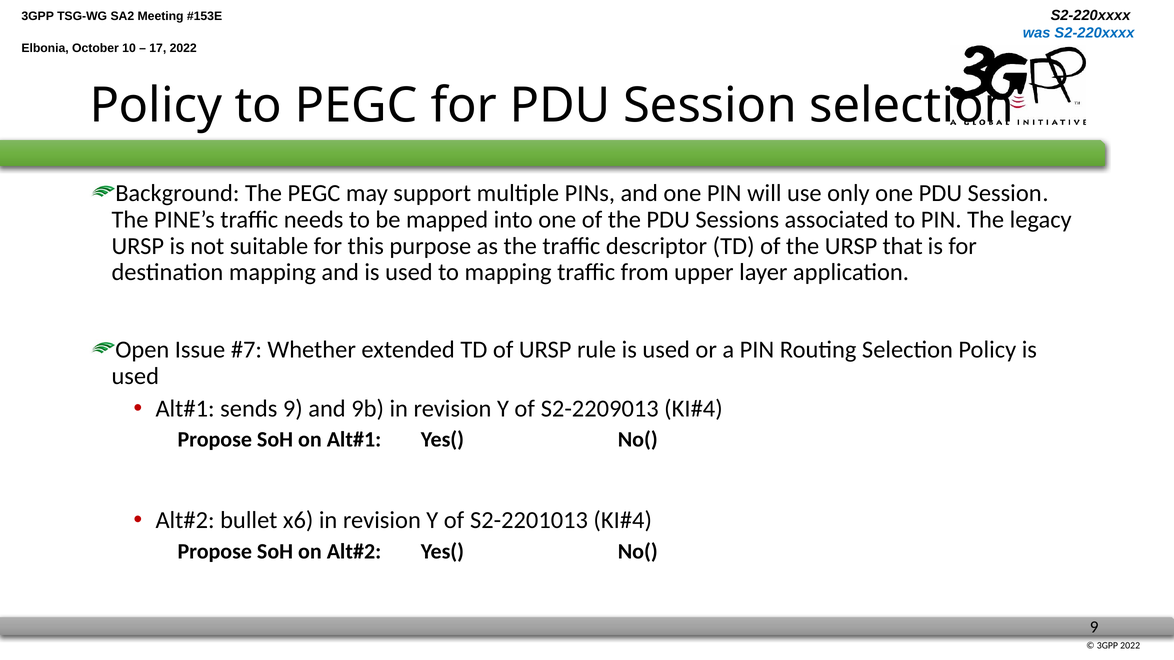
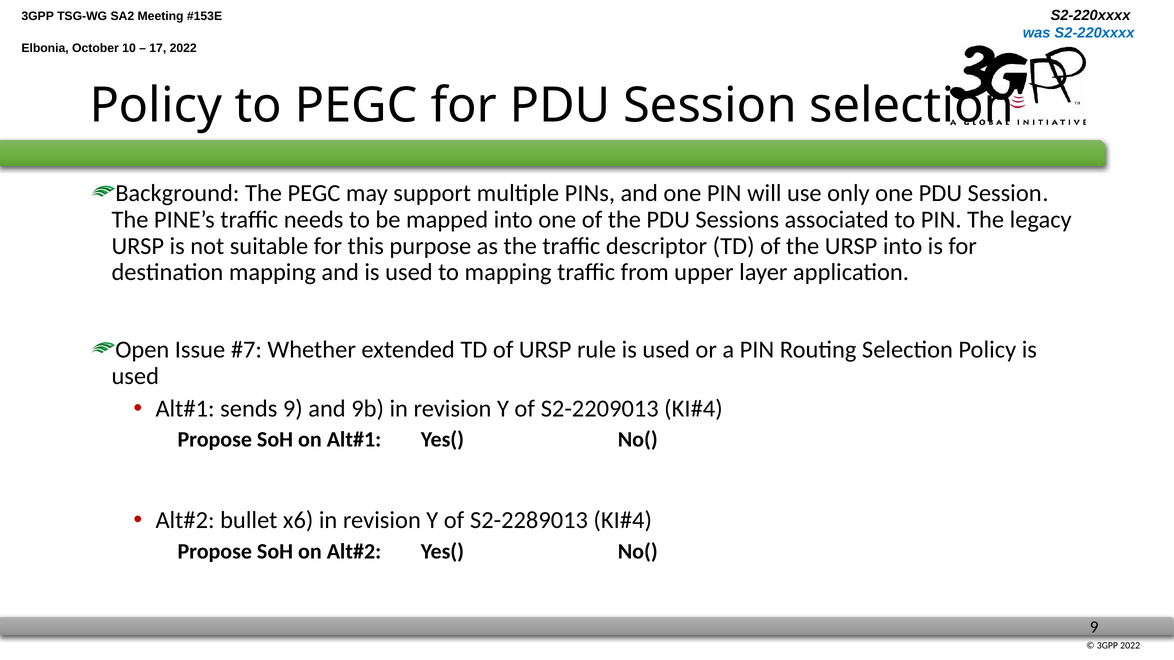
URSP that: that -> into (903, 246)
S2-2201013: S2-2201013 -> S2-2289013 (529, 520)
